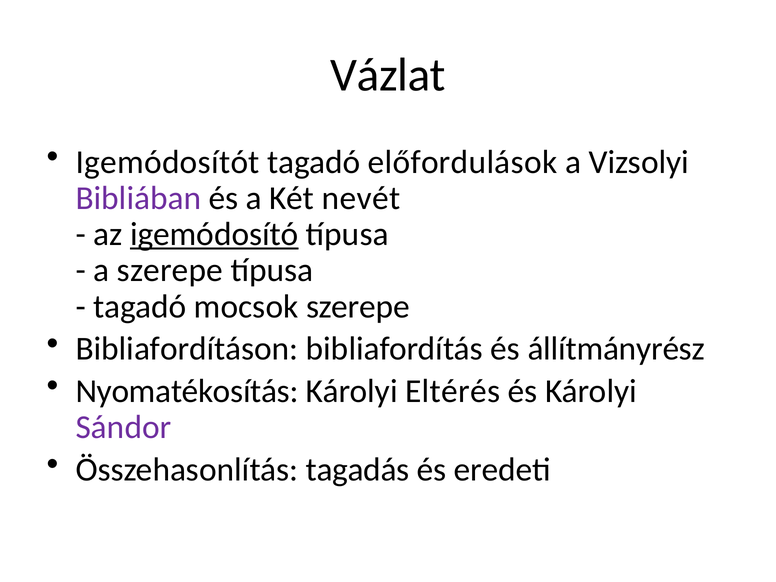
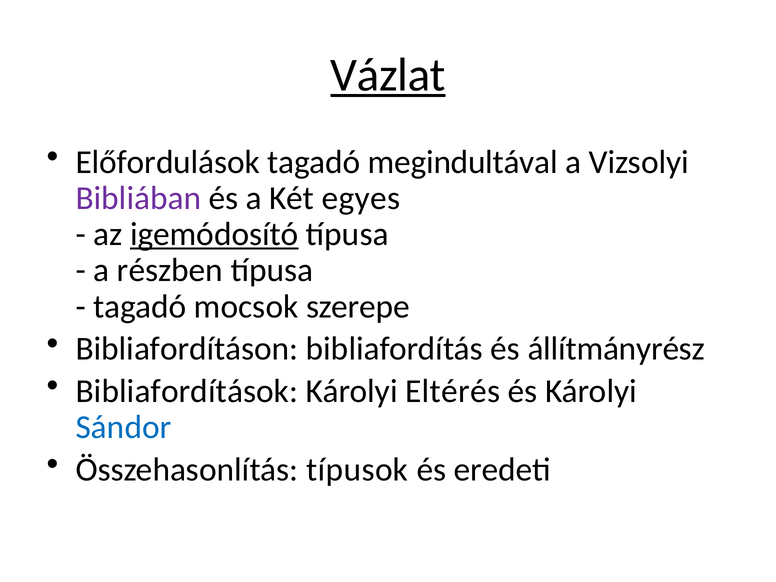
Vázlat underline: none -> present (388, 75)
Igemódosítót: Igemódosítót -> Előfordulások (168, 162)
előfordulások: előfordulások -> megindultával (463, 162)
nevét: nevét -> egyes (361, 198)
a szerepe: szerepe -> részben (170, 270)
Nyomatékosítás: Nyomatékosítás -> Bibliafordítások (187, 391)
Sándor colour: purple -> blue (123, 427)
tagadás: tagadás -> típusok (357, 470)
